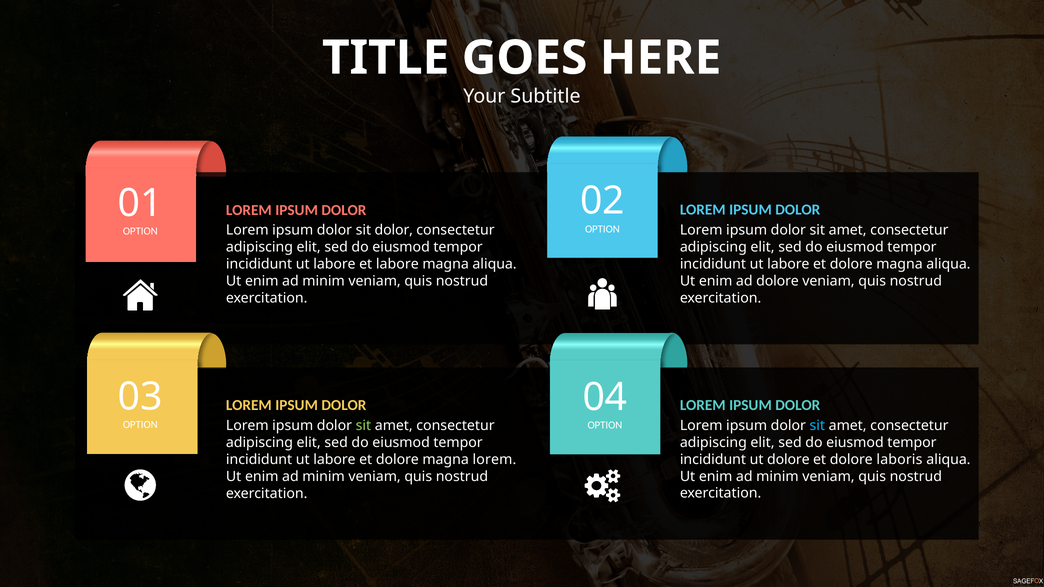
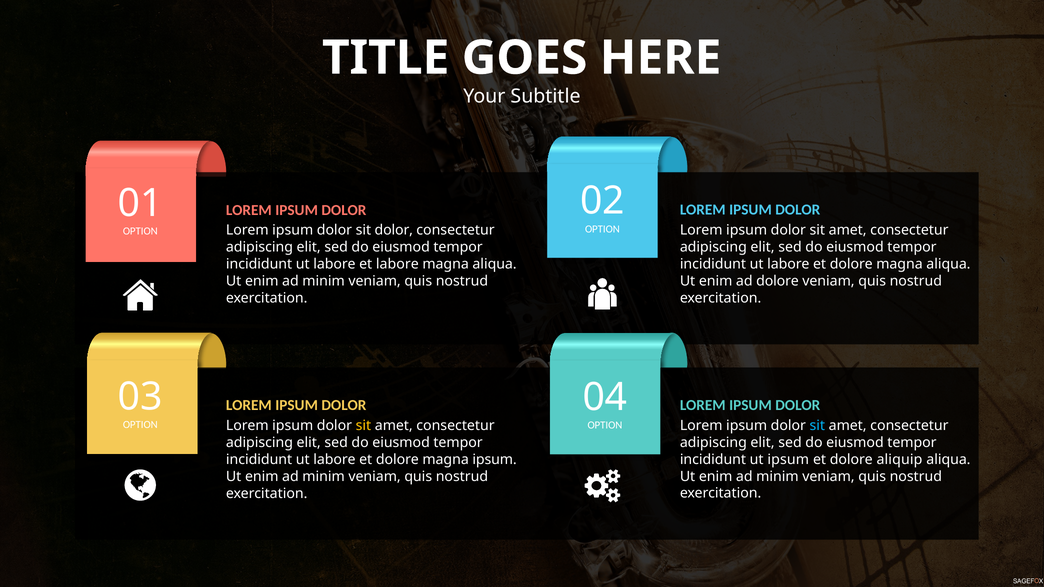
sit colour: light green -> yellow (363, 426)
ut dolore: dolore -> ipsum (788, 460)
laboris: laboris -> aliquip (899, 460)
magna lorem: lorem -> ipsum (495, 460)
